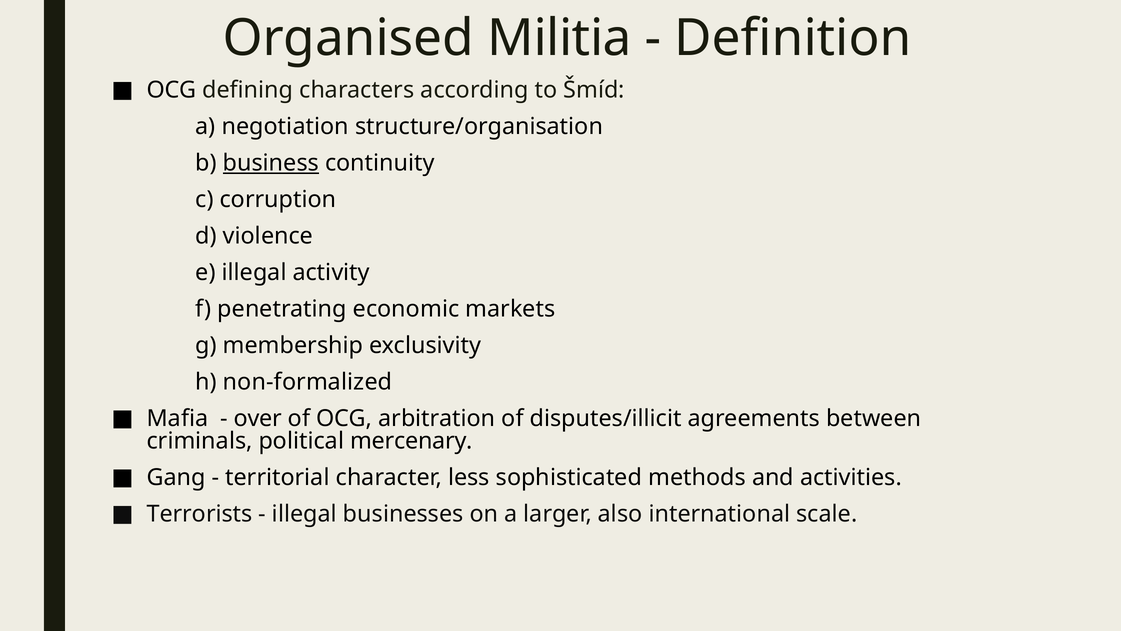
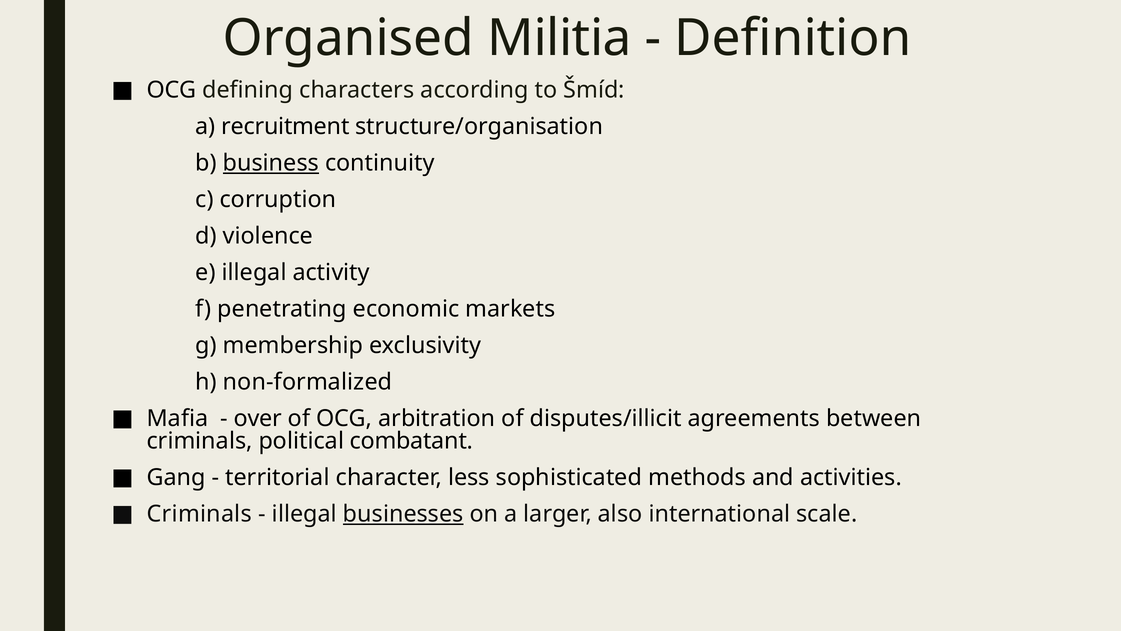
negotiation: negotiation -> recruitment (285, 127)
mercenary: mercenary -> combatant (411, 441)
Terrorists: Terrorists -> Criminals (199, 514)
businesses underline: none -> present (403, 514)
